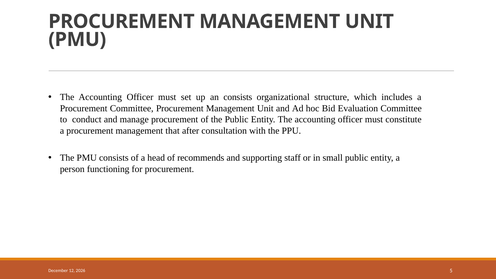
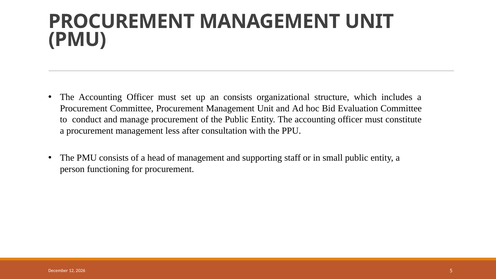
that: that -> less (173, 131)
of recommends: recommends -> management (201, 158)
